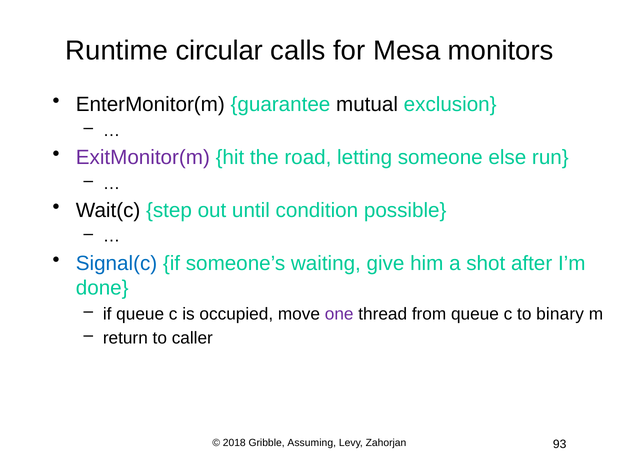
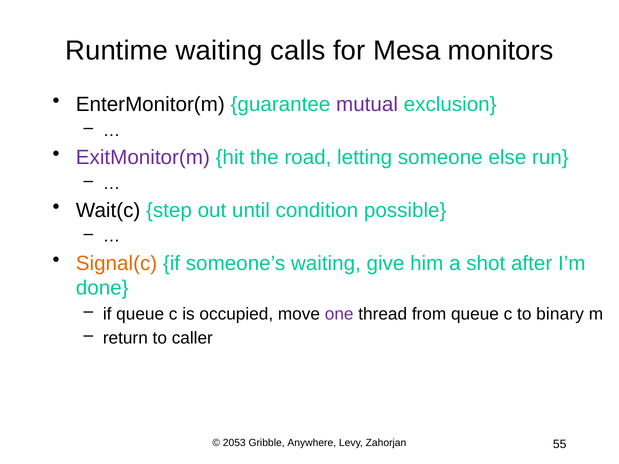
Runtime circular: circular -> waiting (219, 51)
mutual colour: black -> purple (367, 105)
Signal(c colour: blue -> orange (117, 263)
2018: 2018 -> 2053 (234, 443)
Assuming: Assuming -> Anywhere (312, 443)
93: 93 -> 55 (560, 444)
